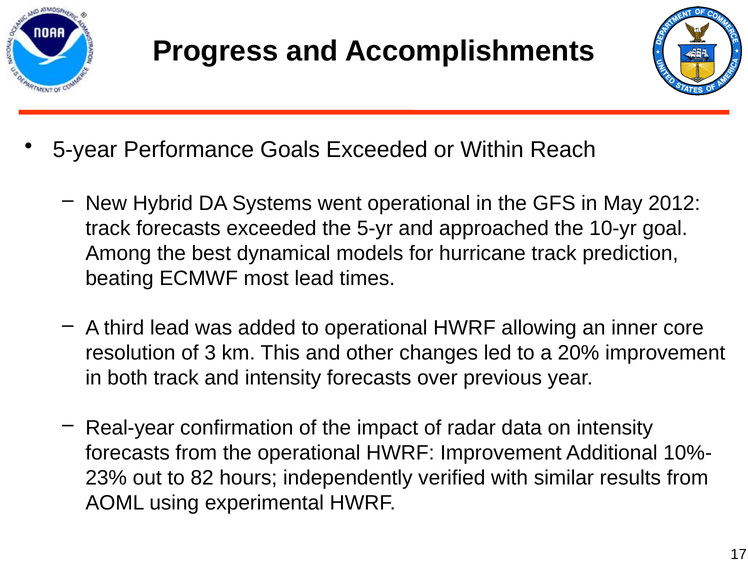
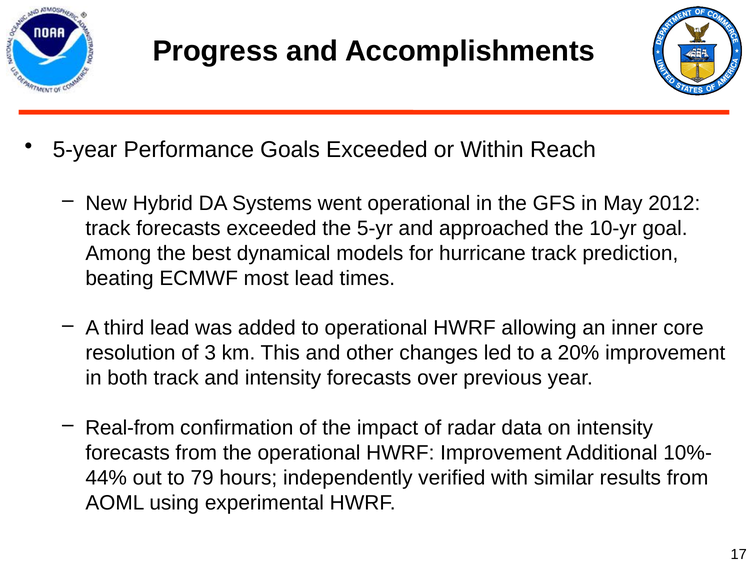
Real-year: Real-year -> Real-from (130, 428)
23%: 23% -> 44% (106, 478)
82: 82 -> 79 (202, 478)
